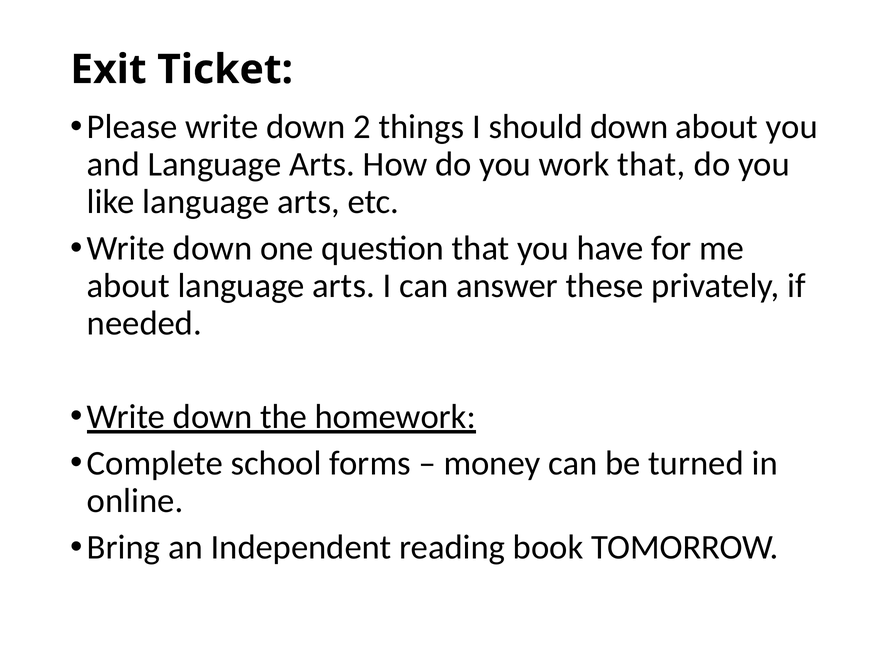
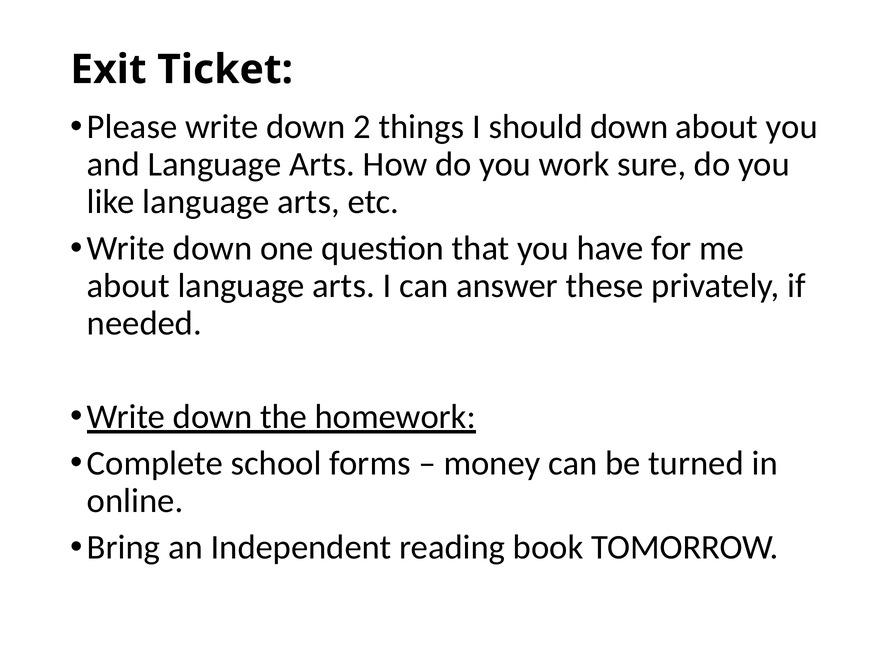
work that: that -> sure (652, 164)
